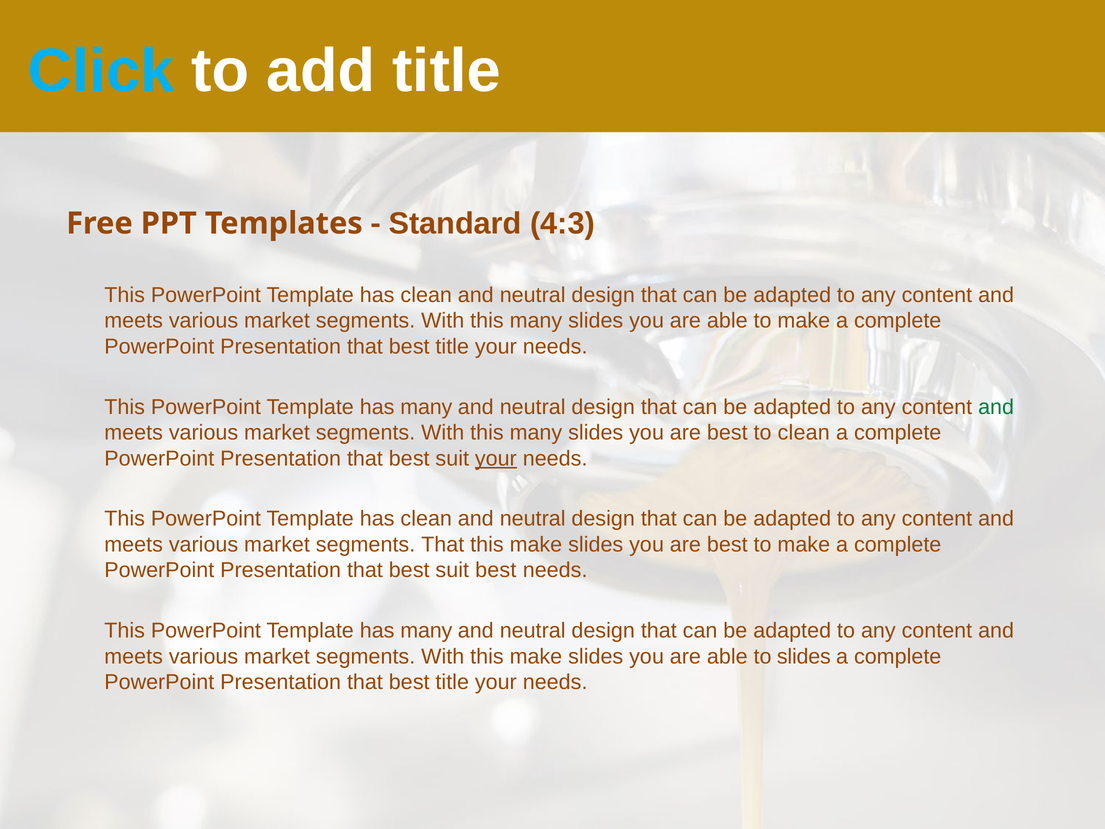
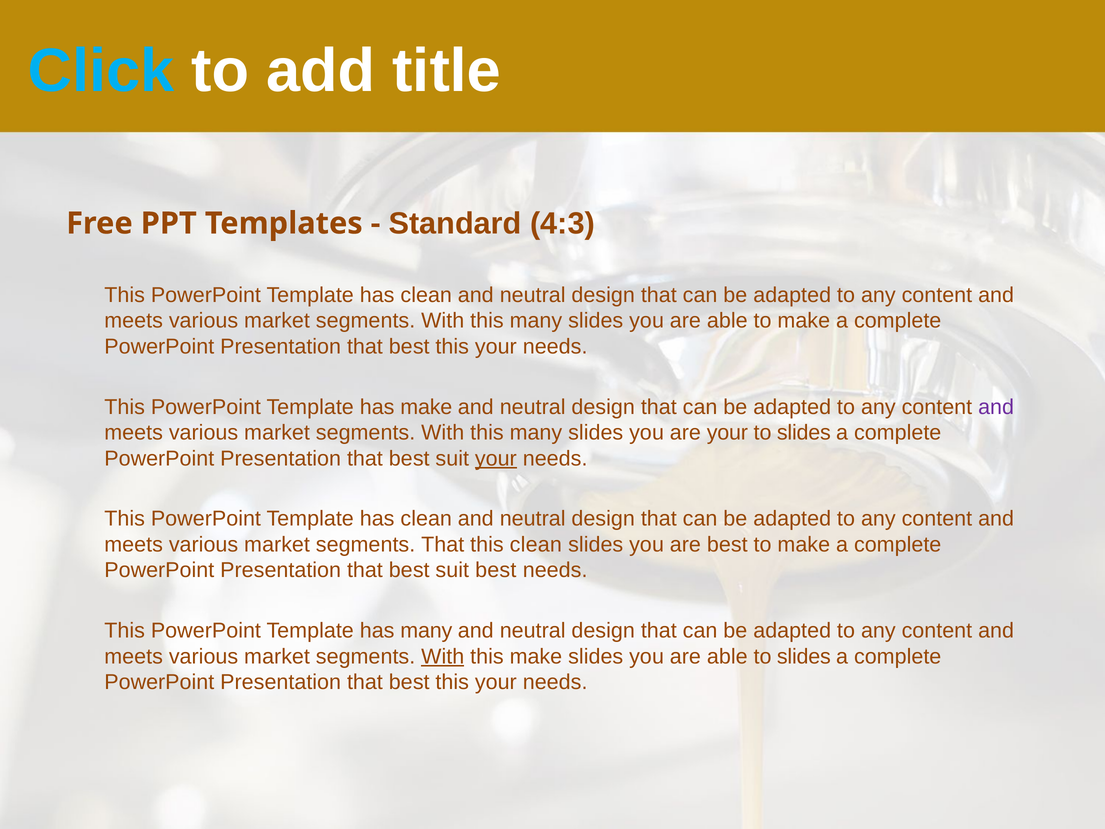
title: title -> this (452, 347)
many: many -> make (426, 407)
and colour: green -> purple (996, 407)
best: best -> your (727, 433)
clean: clean -> slides (804, 433)
make: make -> clean (536, 544)
With underline: none -> present (443, 656)
title: title -> this (452, 682)
